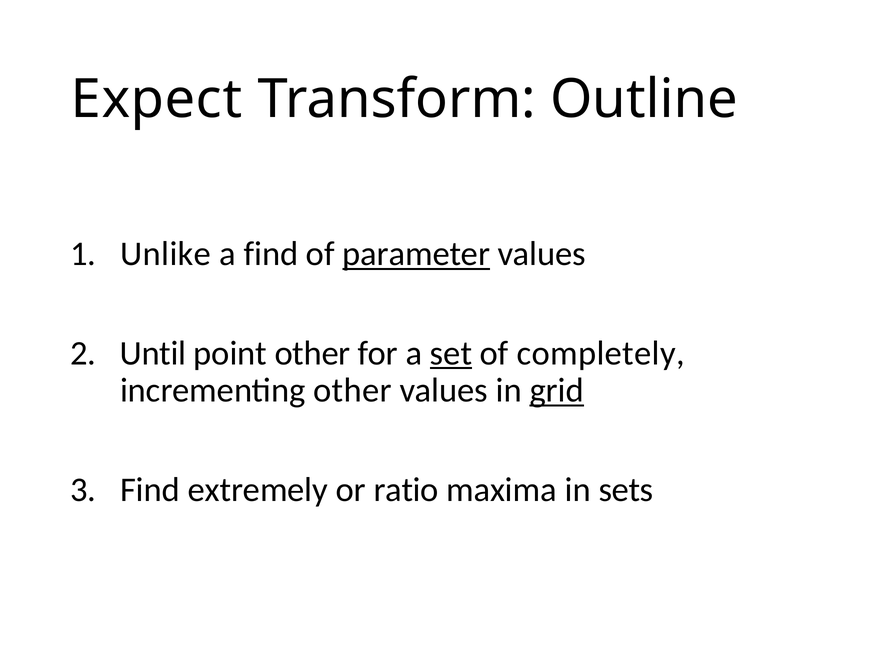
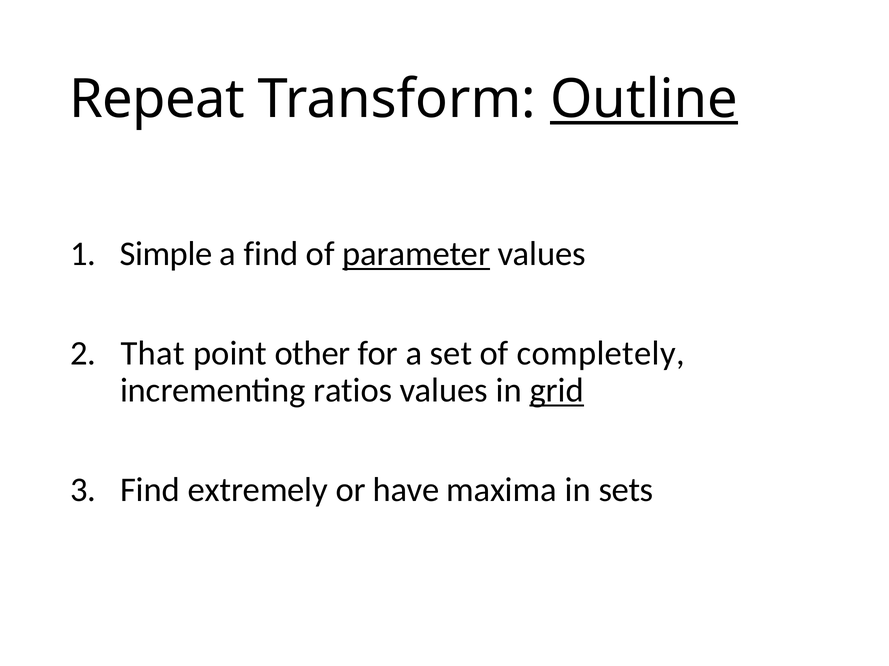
Expect: Expect -> Repeat (157, 100)
Outline underline: none -> present (644, 100)
Unlike: Unlike -> Simple (166, 254)
Until: Until -> That (153, 354)
set underline: present -> none (451, 354)
incrementing other: other -> ratios (353, 391)
ratio: ratio -> have (406, 490)
